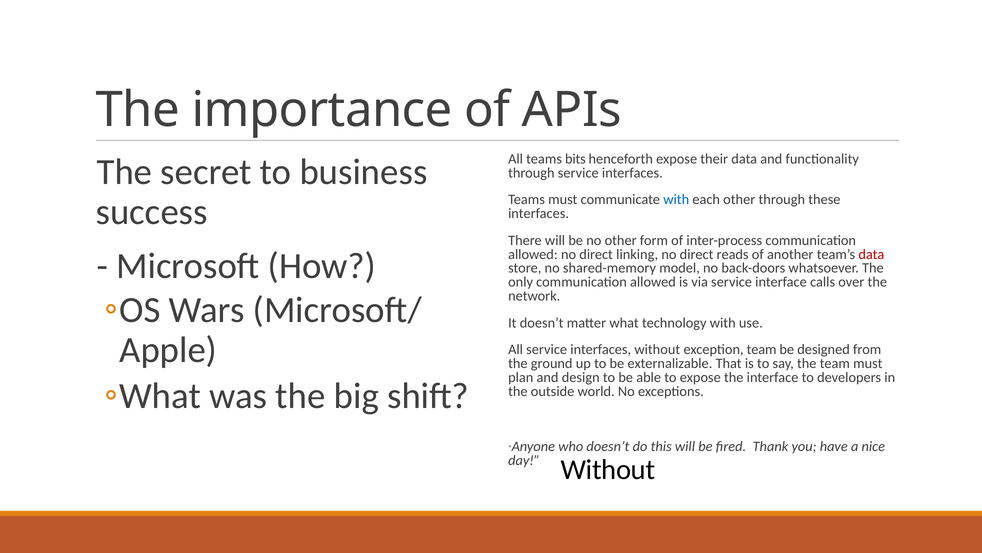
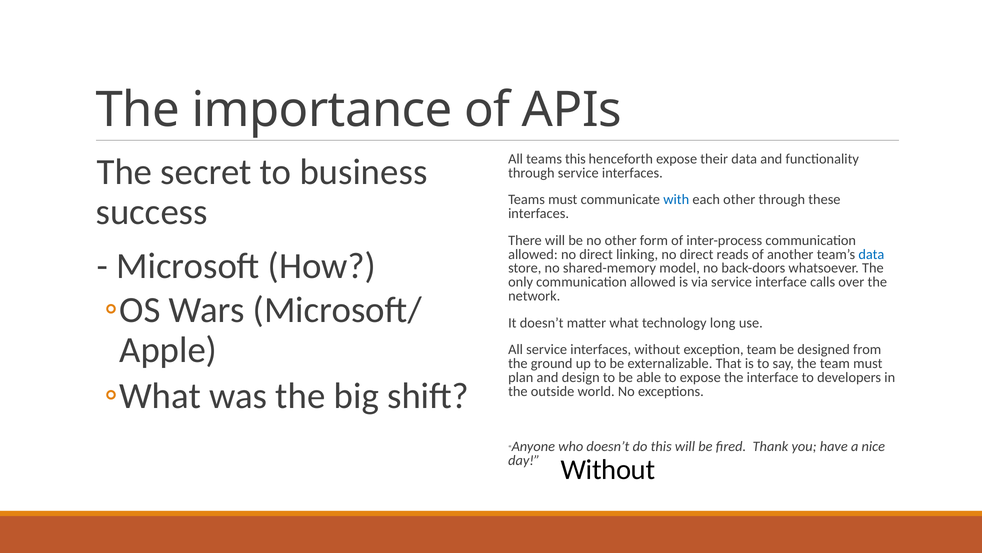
teams bits: bits -> this (575, 159)
data colour: red -> blue (871, 254)
technology with: with -> long (723, 323)
